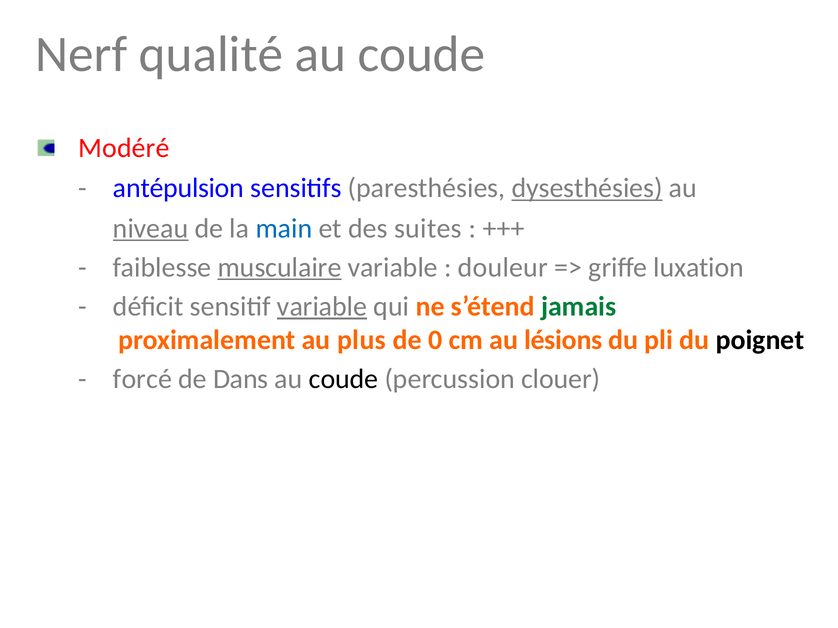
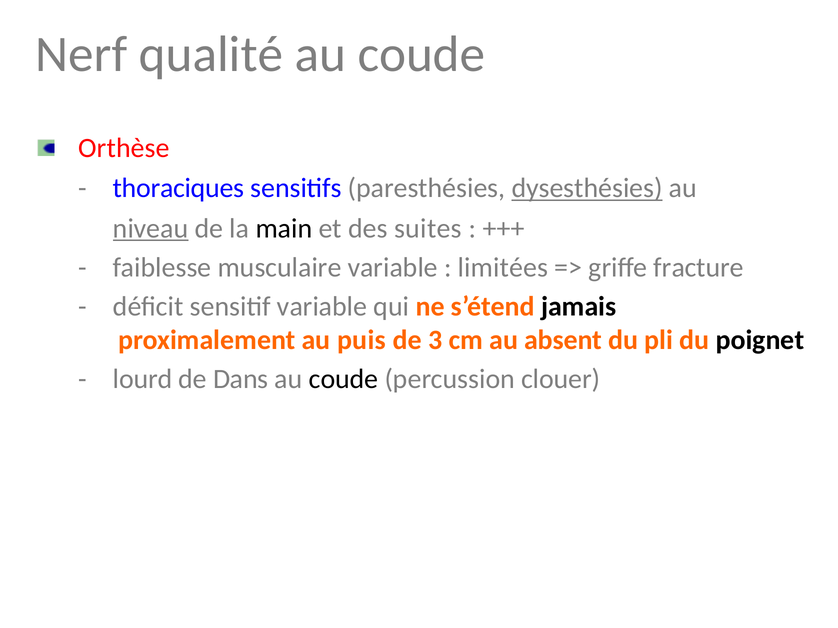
Modéré: Modéré -> Orthèse (124, 148)
antépulsion: antépulsion -> thoraciques (179, 188)
main colour: blue -> black (284, 229)
musculaire underline: present -> none (280, 268)
douleur: douleur -> limitées (503, 268)
luxation: luxation -> fracture (699, 268)
variable underline: present -> none (322, 307)
jamais colour: green -> black (579, 307)
plus: plus -> puis (362, 340)
0: 0 -> 3 (435, 340)
lésions: lésions -> absent (563, 340)
forcé: forcé -> lourd (143, 379)
